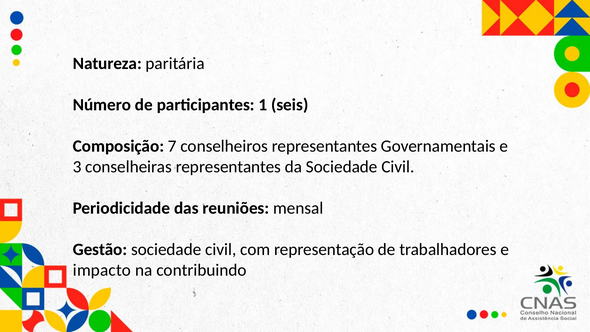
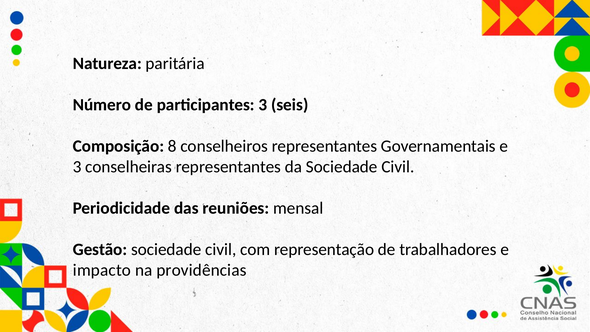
participantes 1: 1 -> 3 (263, 105)
7: 7 -> 8 (172, 146)
contribuindo: contribuindo -> providências (201, 270)
